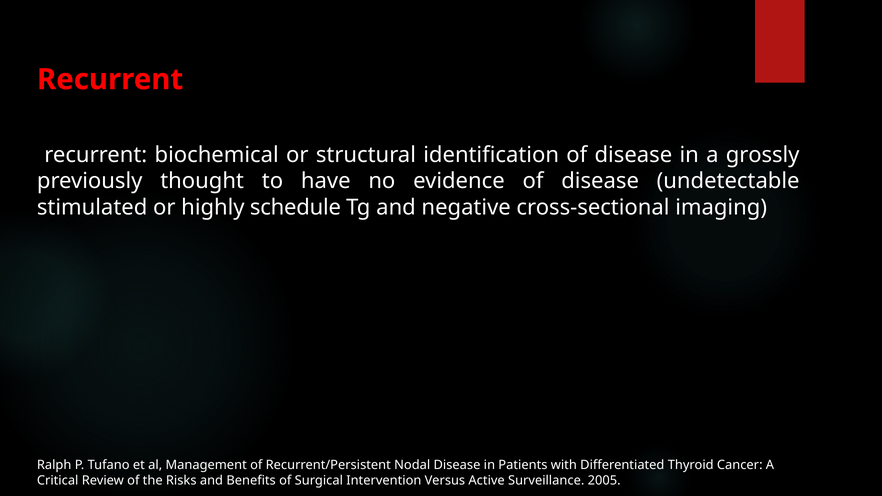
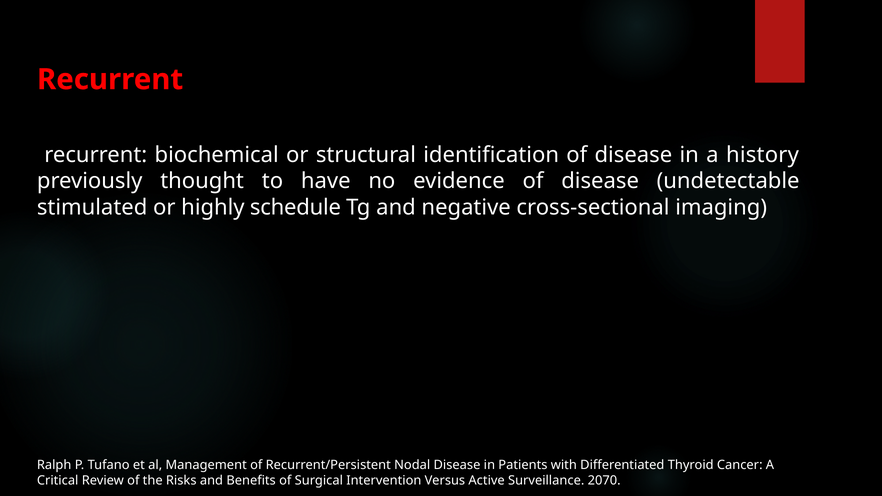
grossly: grossly -> history (762, 155)
2005: 2005 -> 2070 (604, 480)
